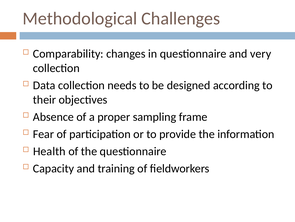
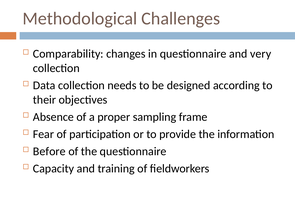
Health: Health -> Before (49, 151)
